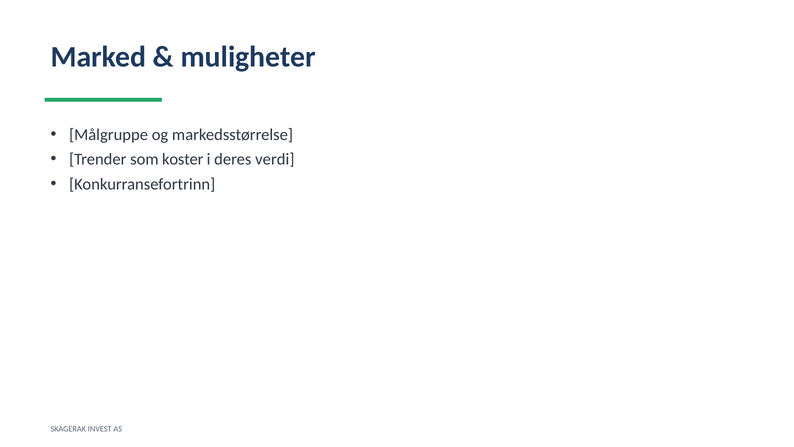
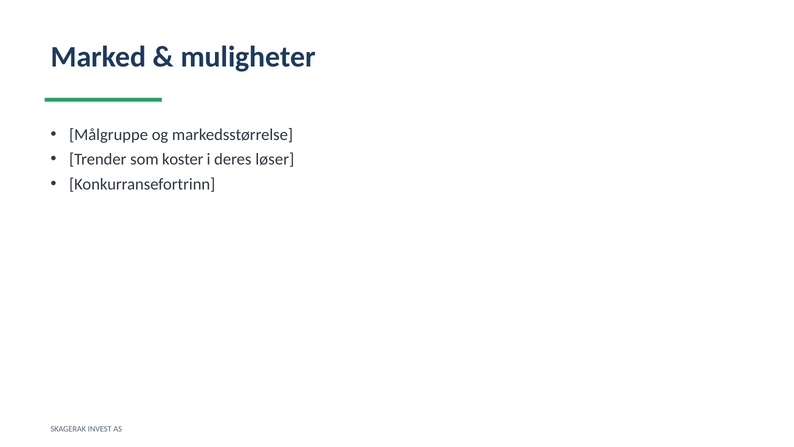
verdi: verdi -> løser (275, 159)
